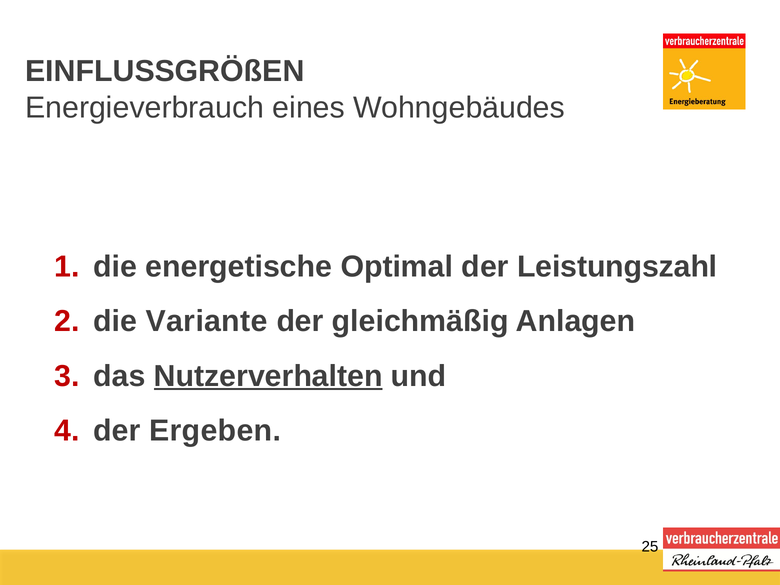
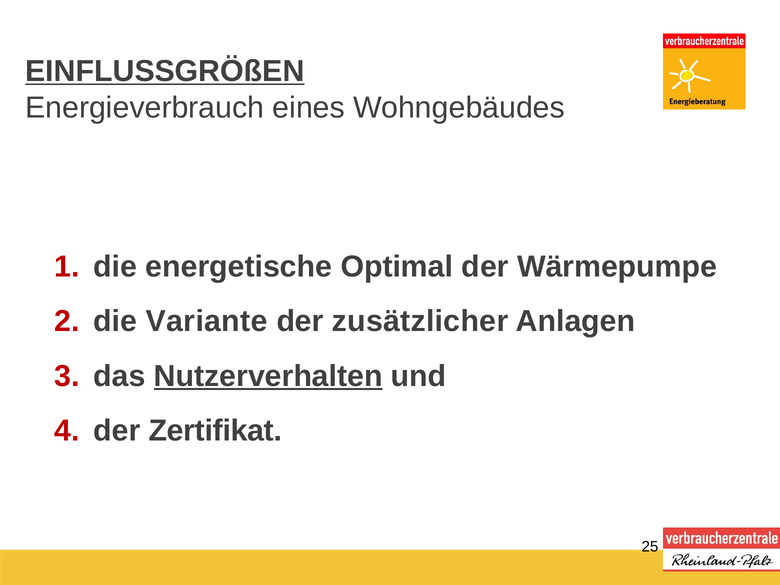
EINFLUSSGRÖßEN underline: none -> present (165, 71)
Leistungszahl: Leistungszahl -> Wärmepumpe (617, 267)
gleichmäßig: gleichmäßig -> zusätzlicher (420, 321)
Ergeben: Ergeben -> Zertifikat (215, 431)
